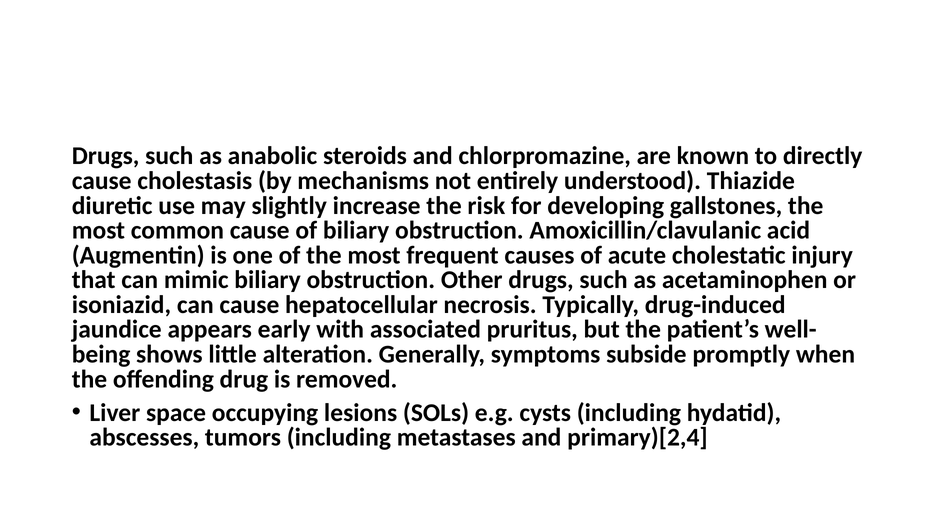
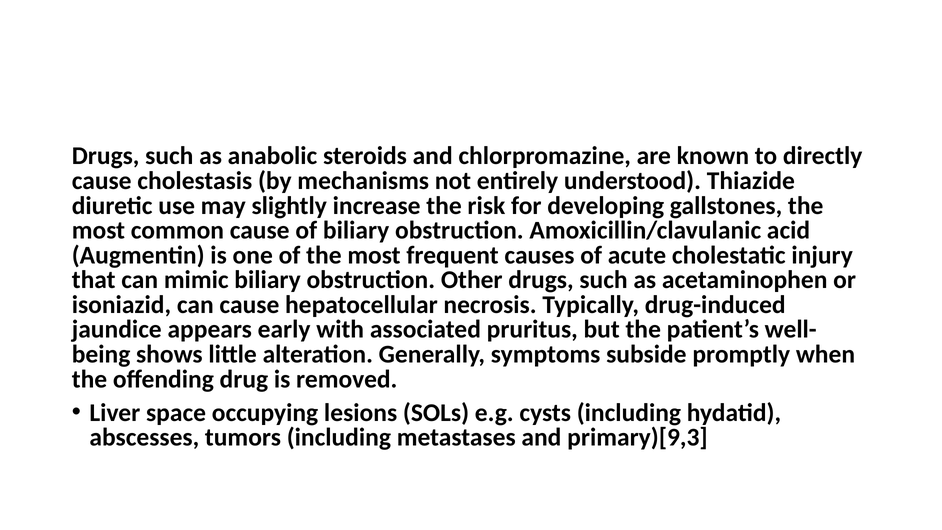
primary)[2,4: primary)[2,4 -> primary)[9,3 (637, 437)
